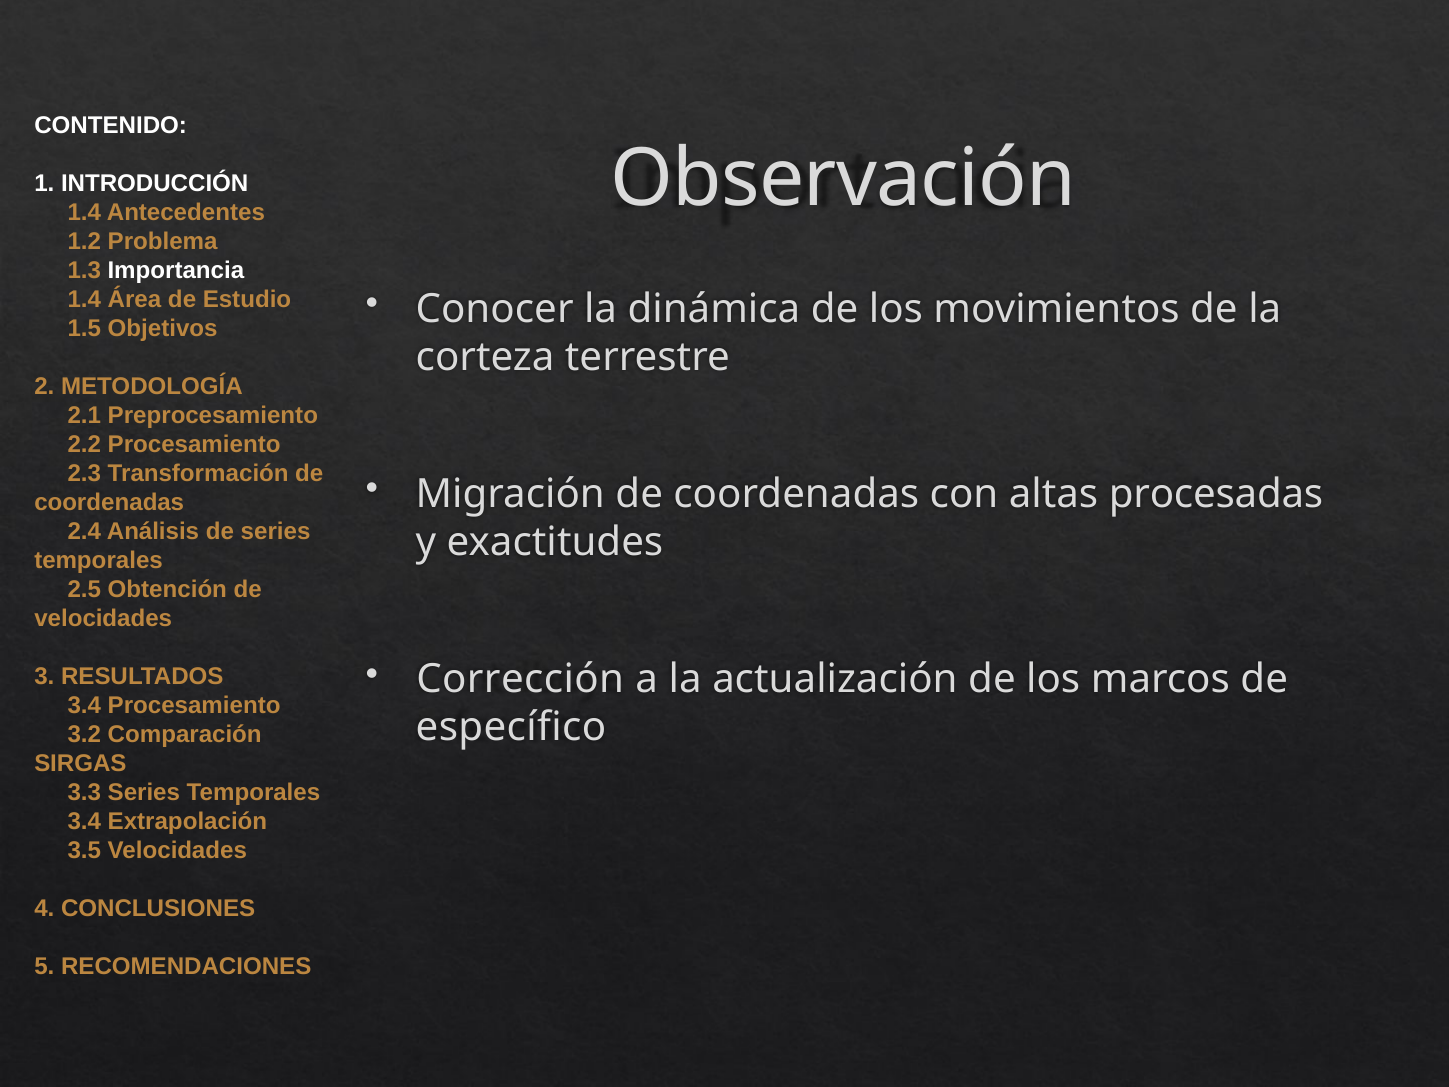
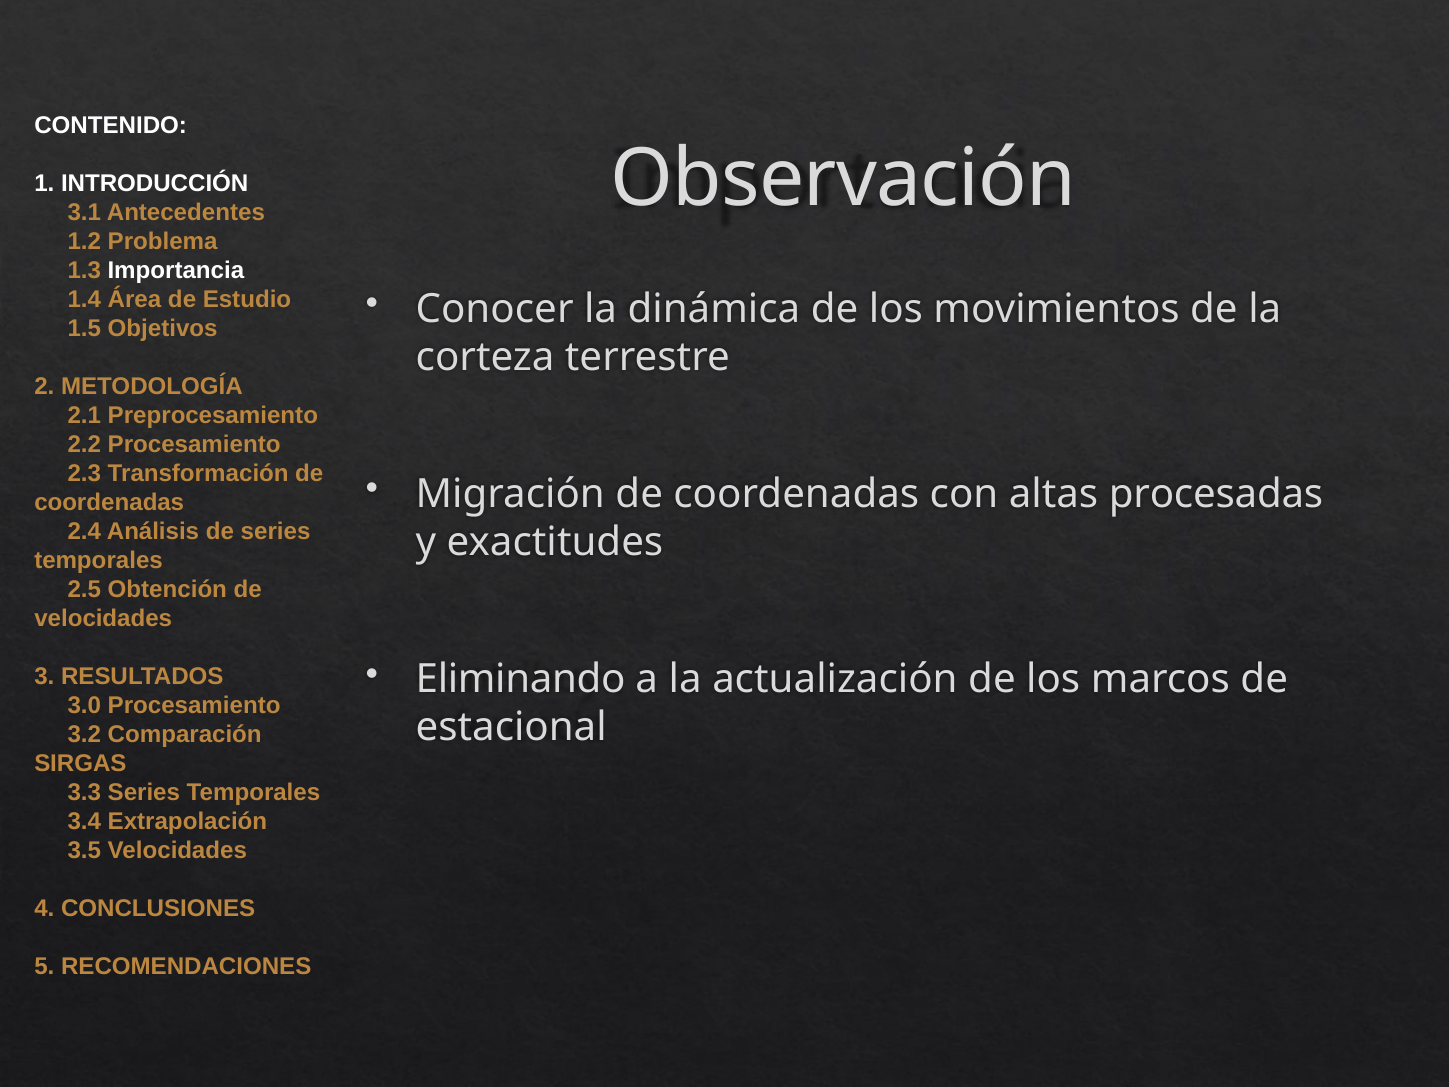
1.4: 1.4 -> 3.1 (84, 213)
Corrección: Corrección -> Eliminando (521, 679)
3.4: 3.4 -> 3.0 (84, 705)
específico: específico -> estacional (511, 728)
